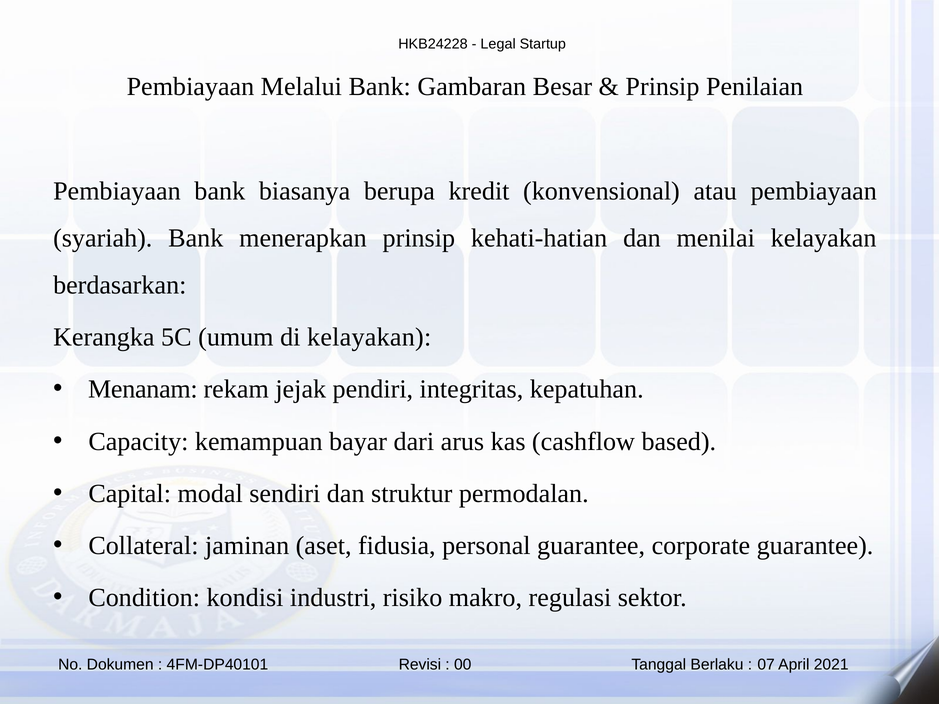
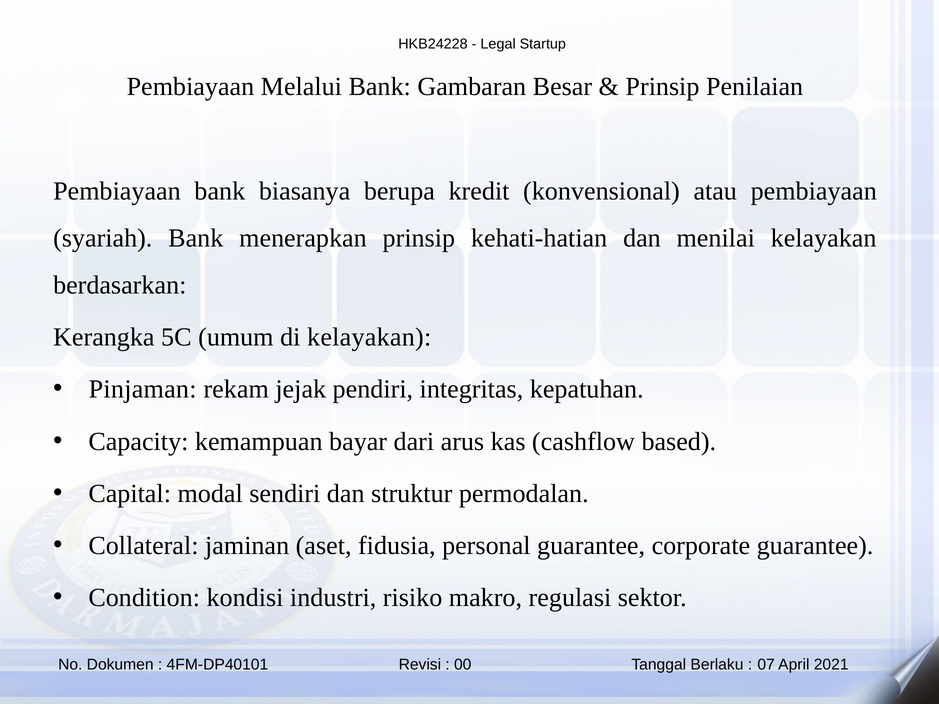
Menanam: Menanam -> Pinjaman (143, 389)
